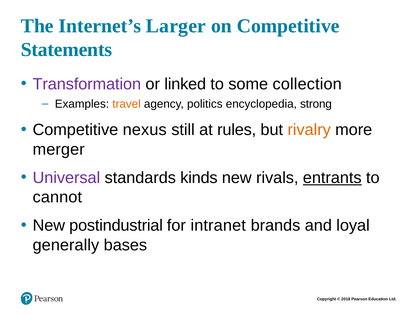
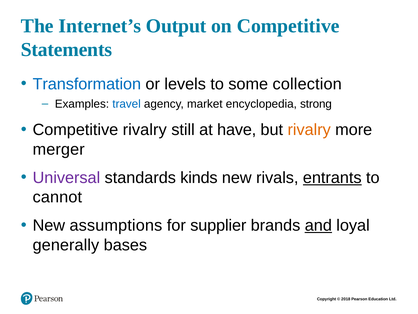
Larger: Larger -> Output (176, 26)
Transformation colour: purple -> blue (87, 84)
linked: linked -> levels (185, 84)
travel colour: orange -> blue (127, 104)
politics: politics -> market (205, 104)
Competitive nexus: nexus -> rivalry (145, 130)
rules: rules -> have (237, 130)
postindustrial: postindustrial -> assumptions (116, 225)
intranet: intranet -> supplier (218, 225)
and underline: none -> present (318, 225)
